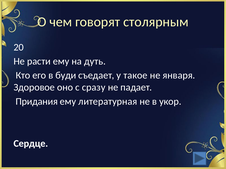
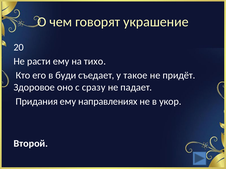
столярным: столярным -> украшение (156, 22)
дуть: дуть -> тихо (95, 61)
января: января -> придёт (179, 76)
литературная: литературная -> направлениях (108, 102)
Сердце: Сердце -> Второй (31, 144)
